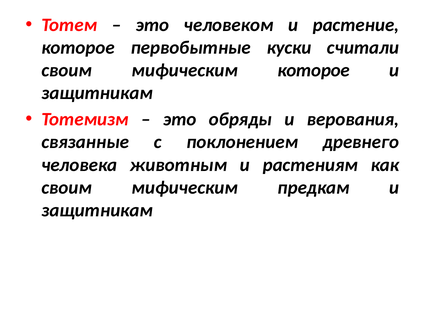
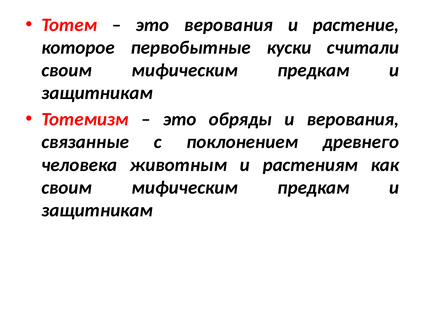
это человеком: человеком -> верования (229, 25)
которое: которое -> предкам (314, 70)
